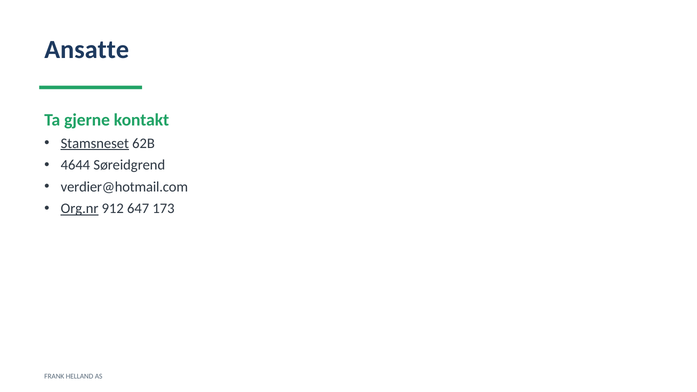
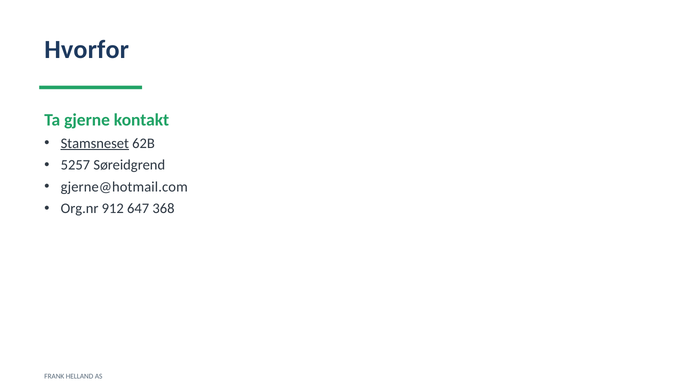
Ansatte: Ansatte -> Hvorfor (87, 50)
4644: 4644 -> 5257 (75, 165)
verdier@hotmail.com: verdier@hotmail.com -> gjerne@hotmail.com (124, 187)
Org.nr underline: present -> none (80, 209)
173: 173 -> 368 (163, 209)
